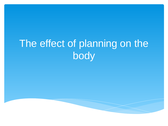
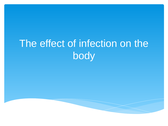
planning: planning -> infection (98, 44)
